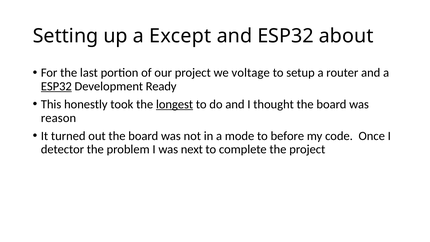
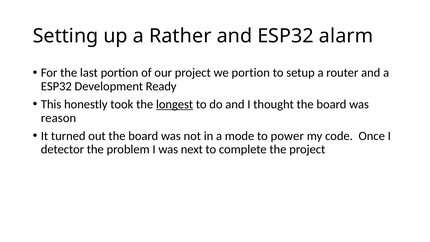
Except: Except -> Rather (180, 36)
about: about -> alarm (346, 36)
we voltage: voltage -> portion (251, 73)
ESP32 underline: present -> none (56, 86)
before: before -> power (287, 136)
